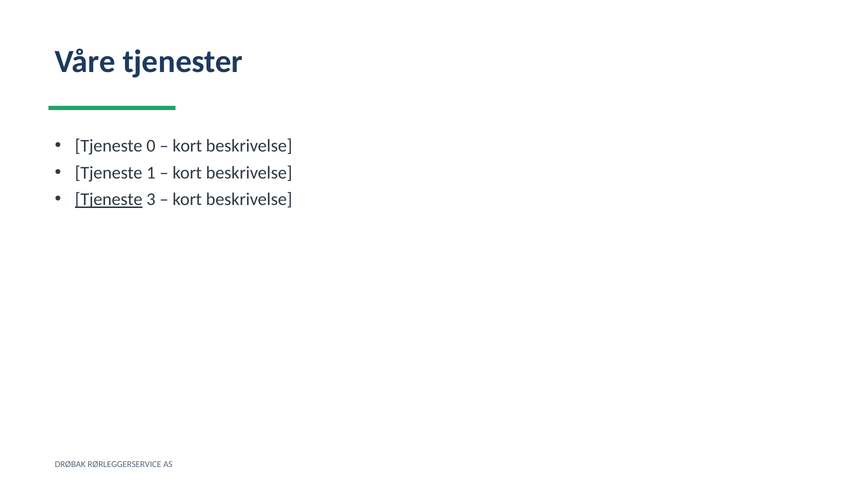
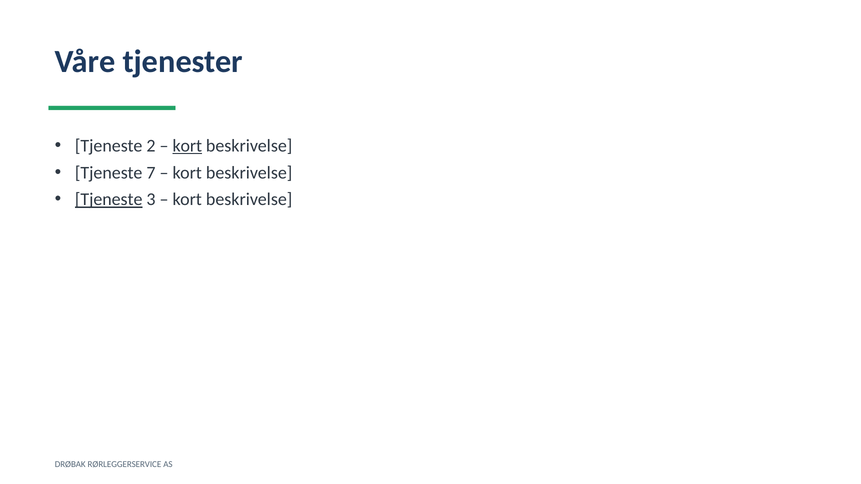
0: 0 -> 2 (151, 146)
kort underline: none -> present (187, 146)
1: 1 -> 7 (151, 173)
